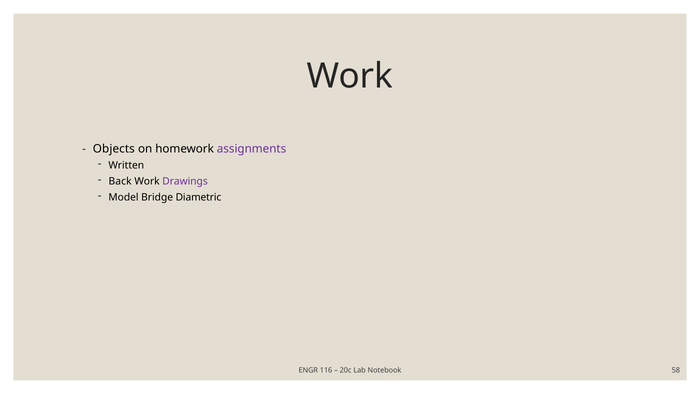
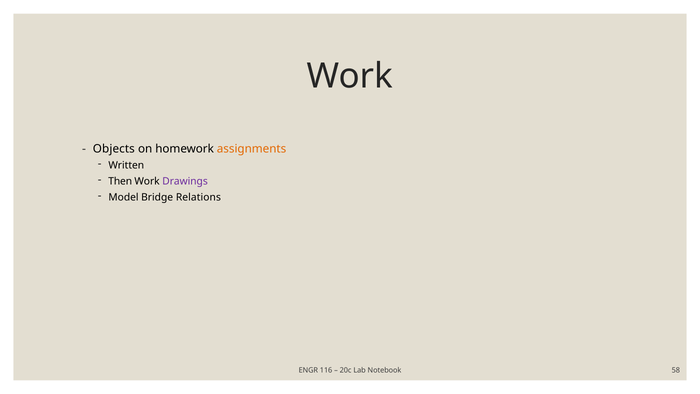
assignments colour: purple -> orange (252, 149)
Back: Back -> Then (120, 181)
Diametric: Diametric -> Relations (198, 197)
